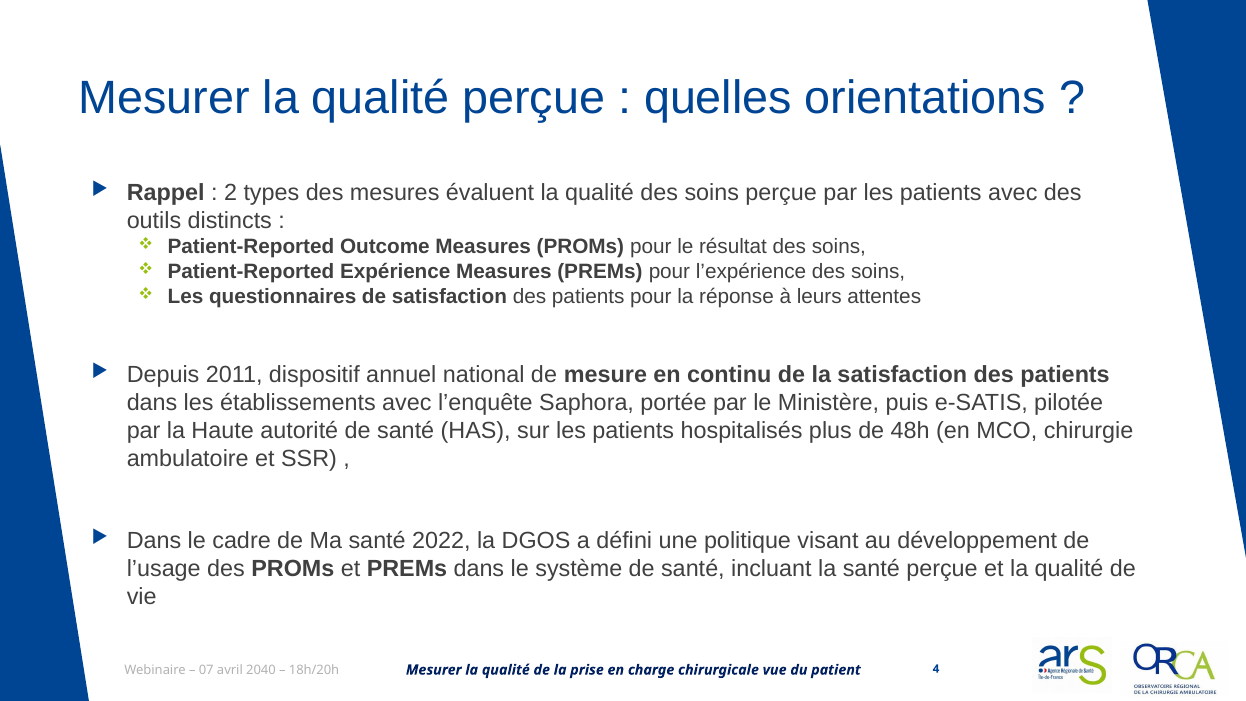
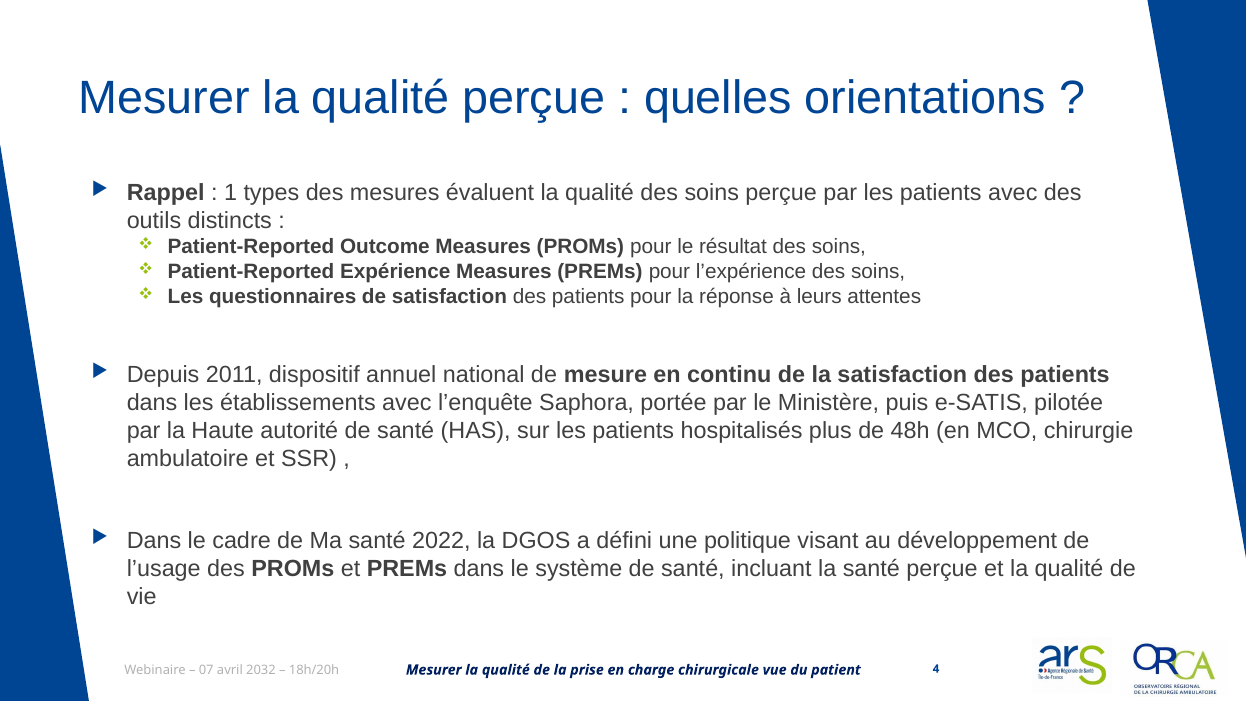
2: 2 -> 1 (231, 193)
2040: 2040 -> 2032 (261, 670)
